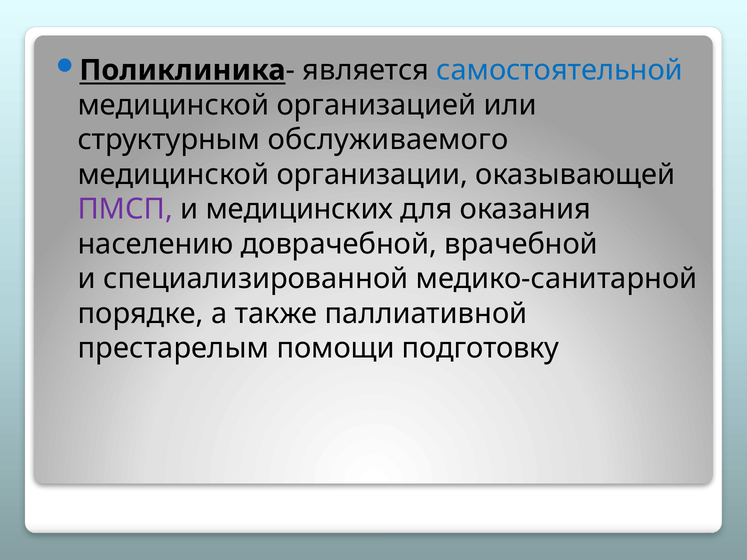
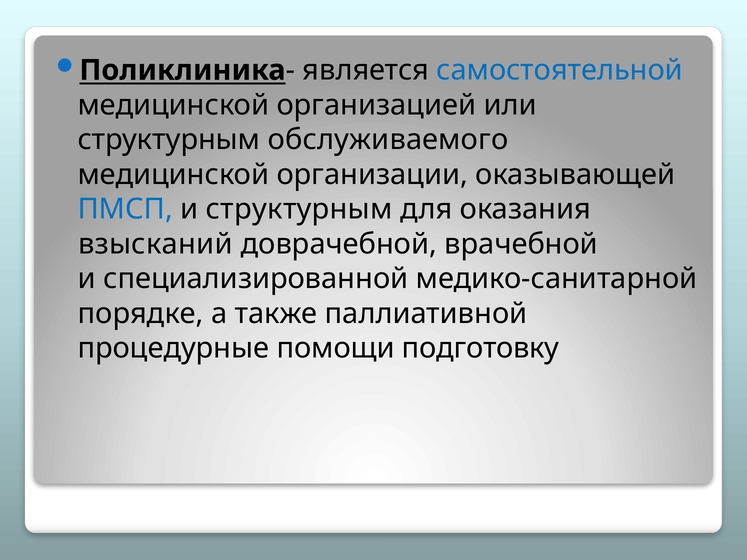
ПМСП colour: purple -> blue (125, 209)
и медицинских: медицинских -> структурным (299, 209)
населению: населению -> взысканий (155, 244)
престарелым: престарелым -> процедурные (173, 349)
